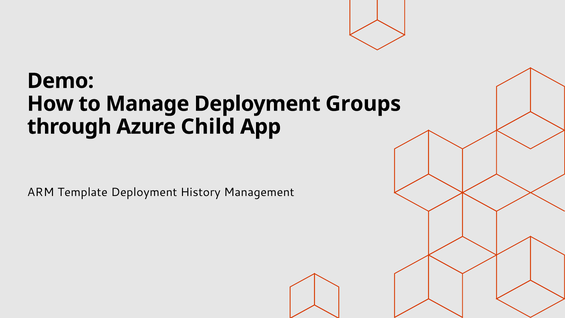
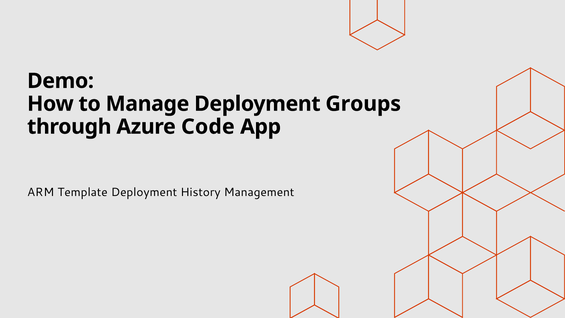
Child: Child -> Code (208, 127)
